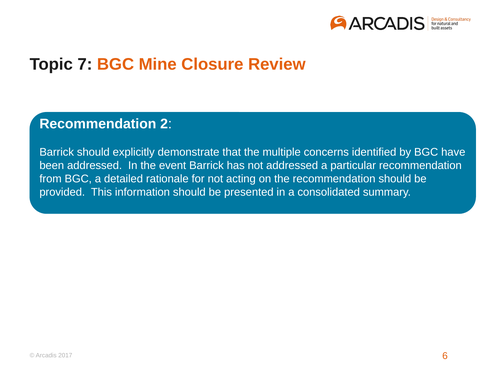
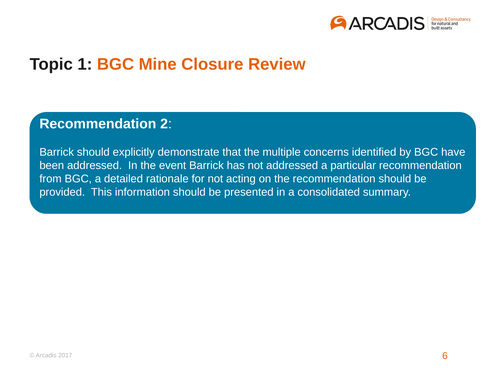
7: 7 -> 1 (85, 64)
